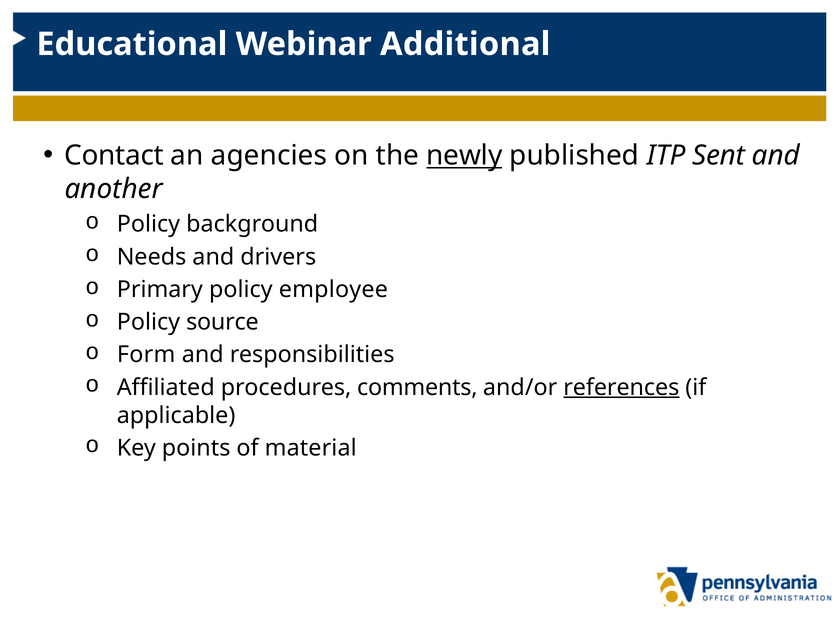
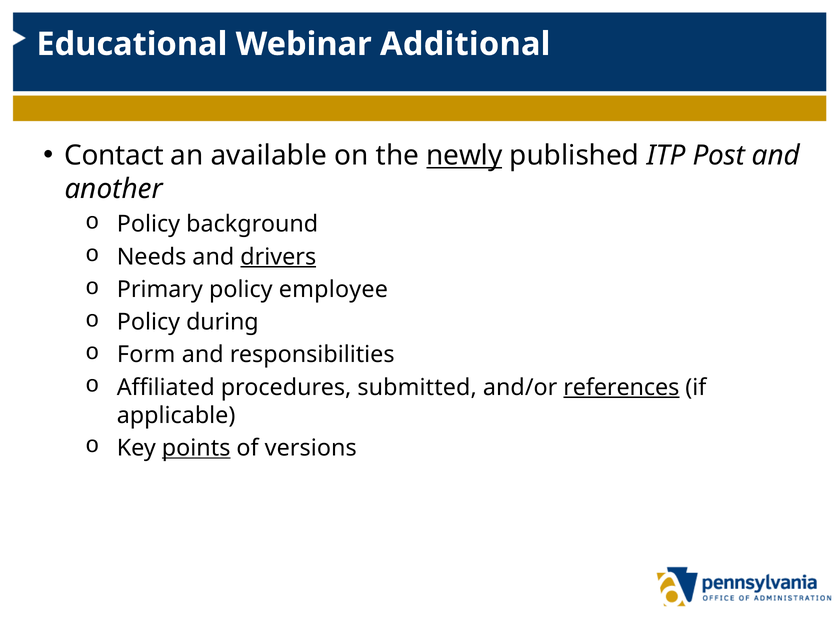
agencies: agencies -> available (269, 156)
Sent: Sent -> Post (719, 156)
drivers underline: none -> present (278, 257)
source: source -> during (222, 322)
comments: comments -> submitted (417, 388)
points underline: none -> present (196, 448)
material: material -> versions (311, 448)
